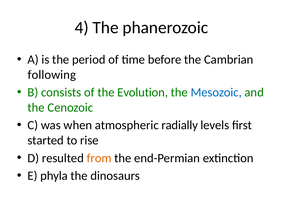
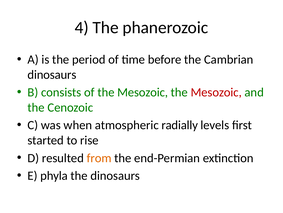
following: following -> dinosaurs (52, 74)
of the Evolution: Evolution -> Mesozoic (143, 92)
Mesozoic colour: blue -> red (216, 92)
